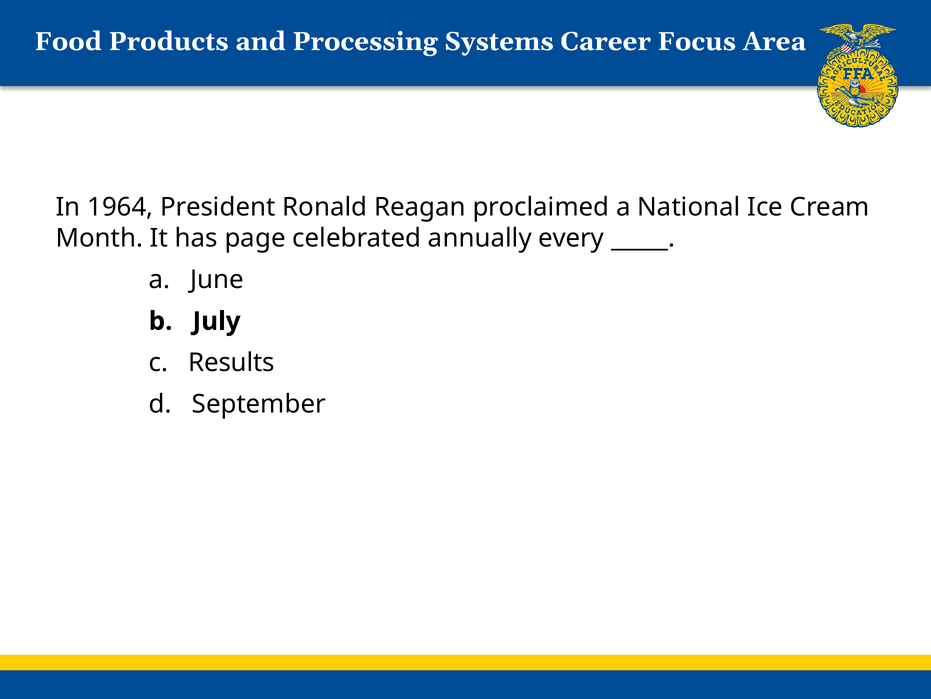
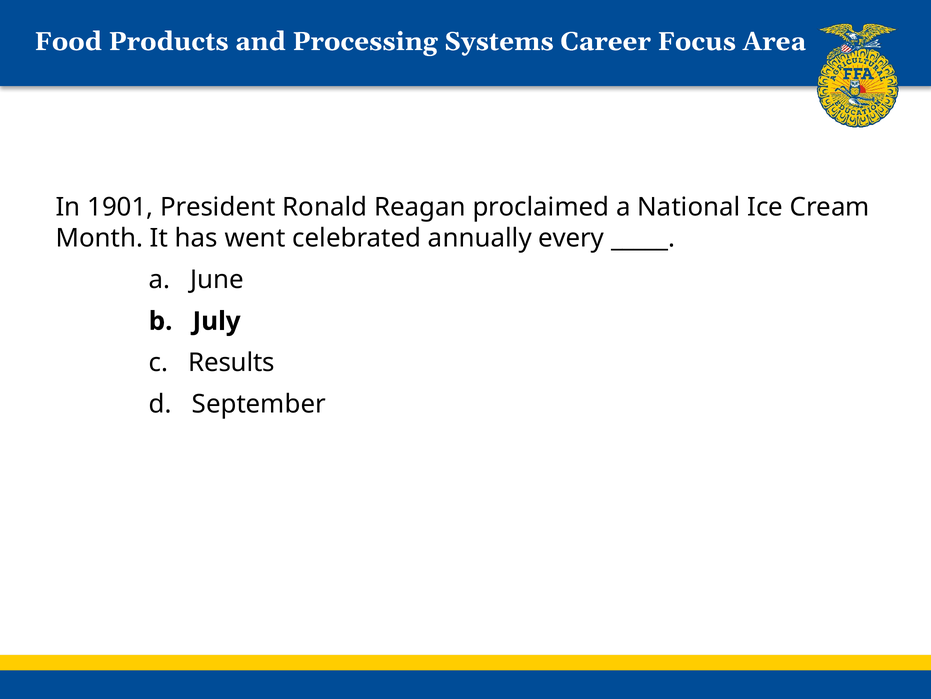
1964: 1964 -> 1901 (120, 207)
page: page -> went (255, 238)
